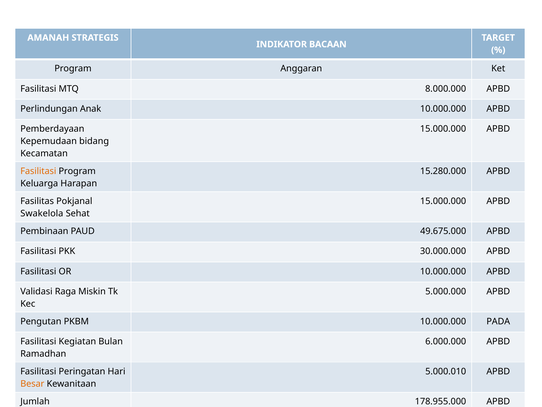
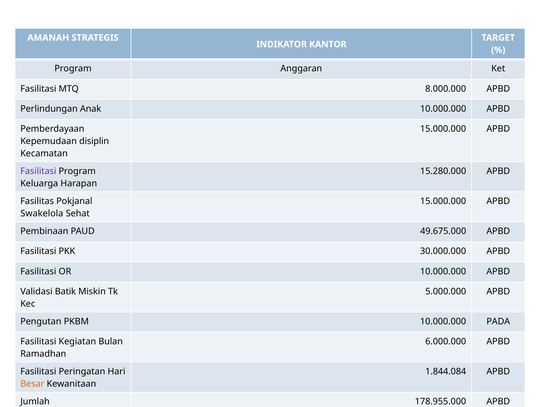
BACAAN: BACAAN -> KANTOR (328, 44)
bidang: bidang -> disiplin (94, 141)
Fasilitasi colour: orange -> purple (38, 171)
Raga: Raga -> Batik (65, 291)
5.000.010: 5.000.010 -> 1.844.084 (446, 371)
